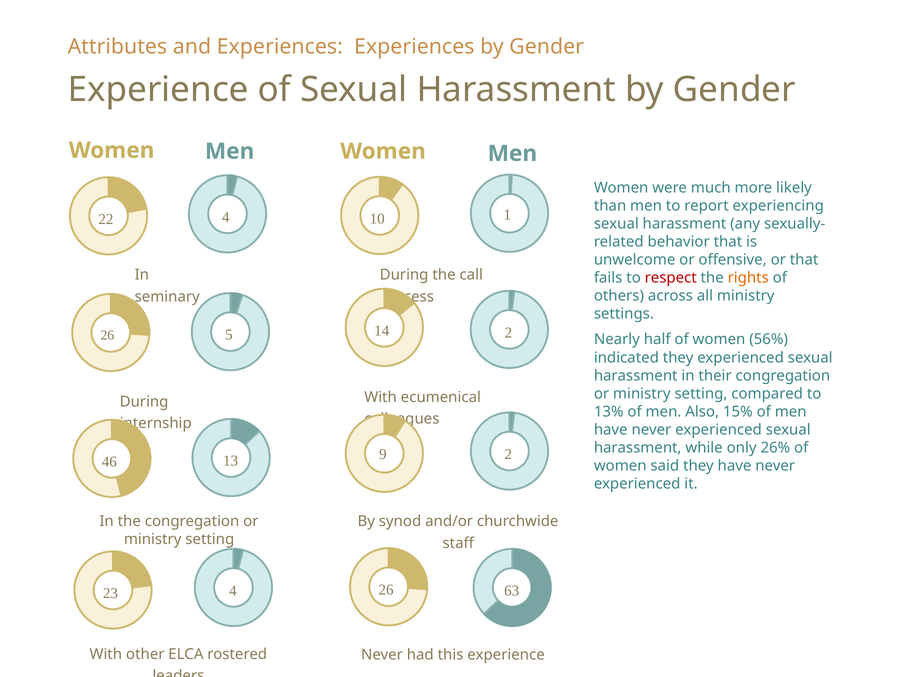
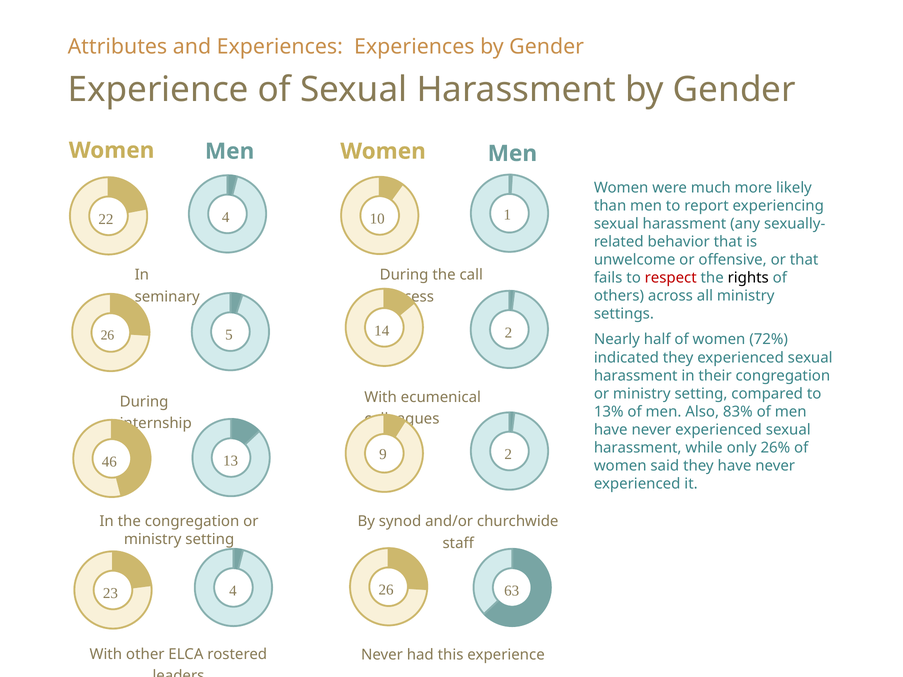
rights colour: orange -> black (748, 278)
56%: 56% -> 72% (769, 340)
15%: 15% -> 83% (738, 412)
